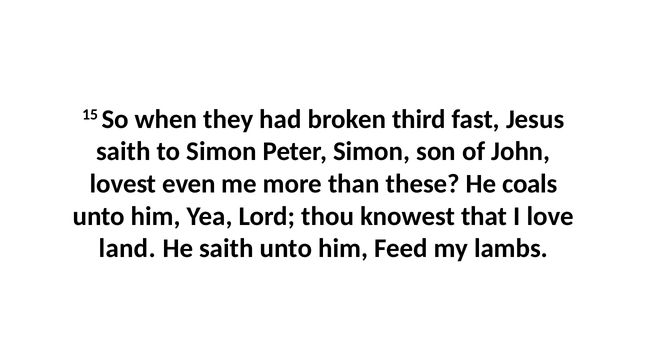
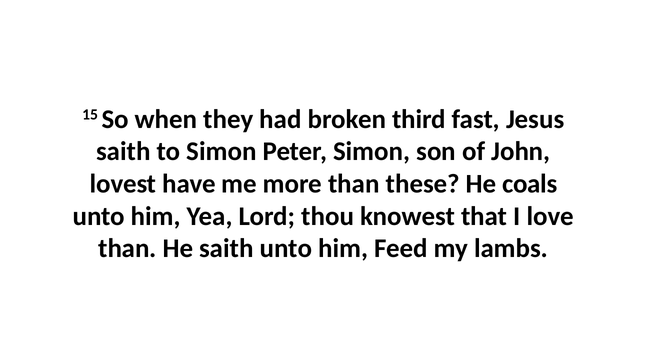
even: even -> have (189, 184)
land: land -> than (128, 249)
